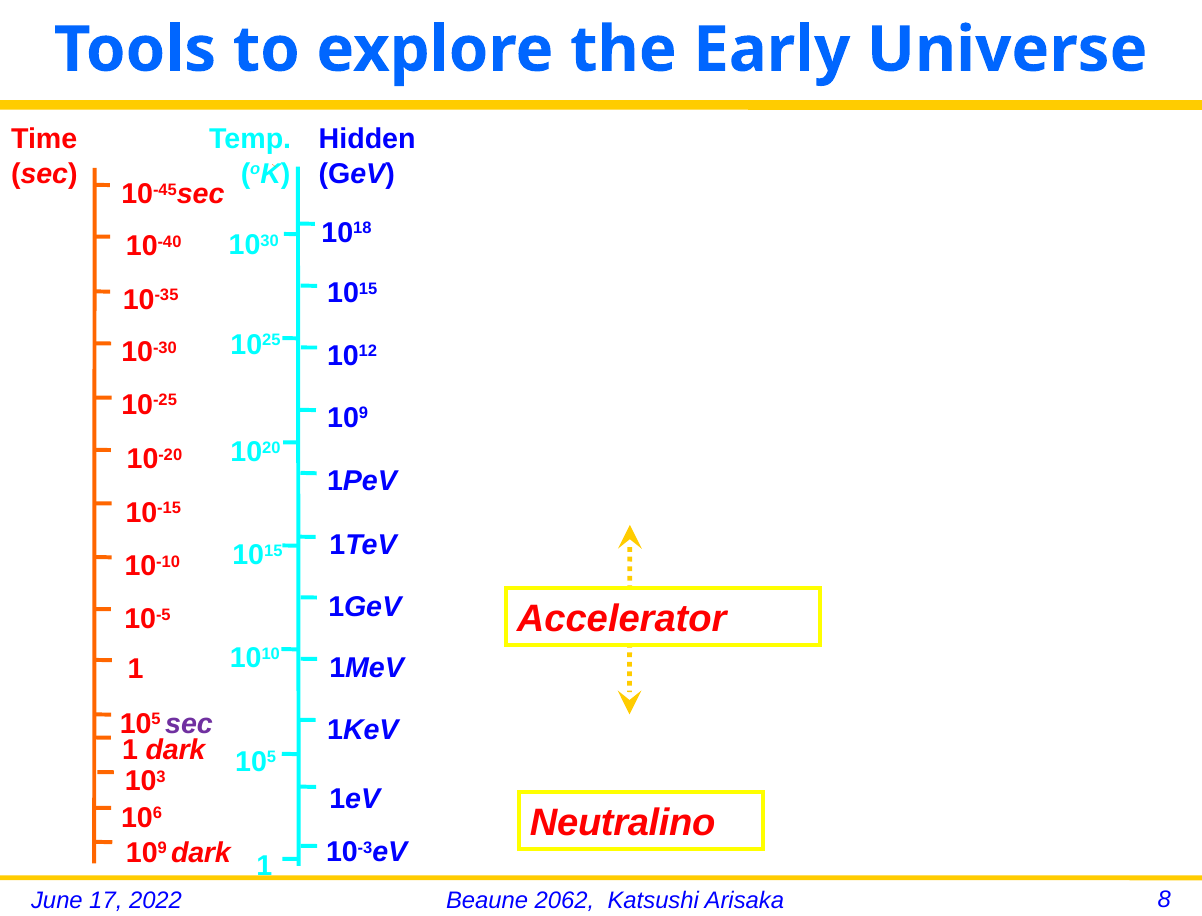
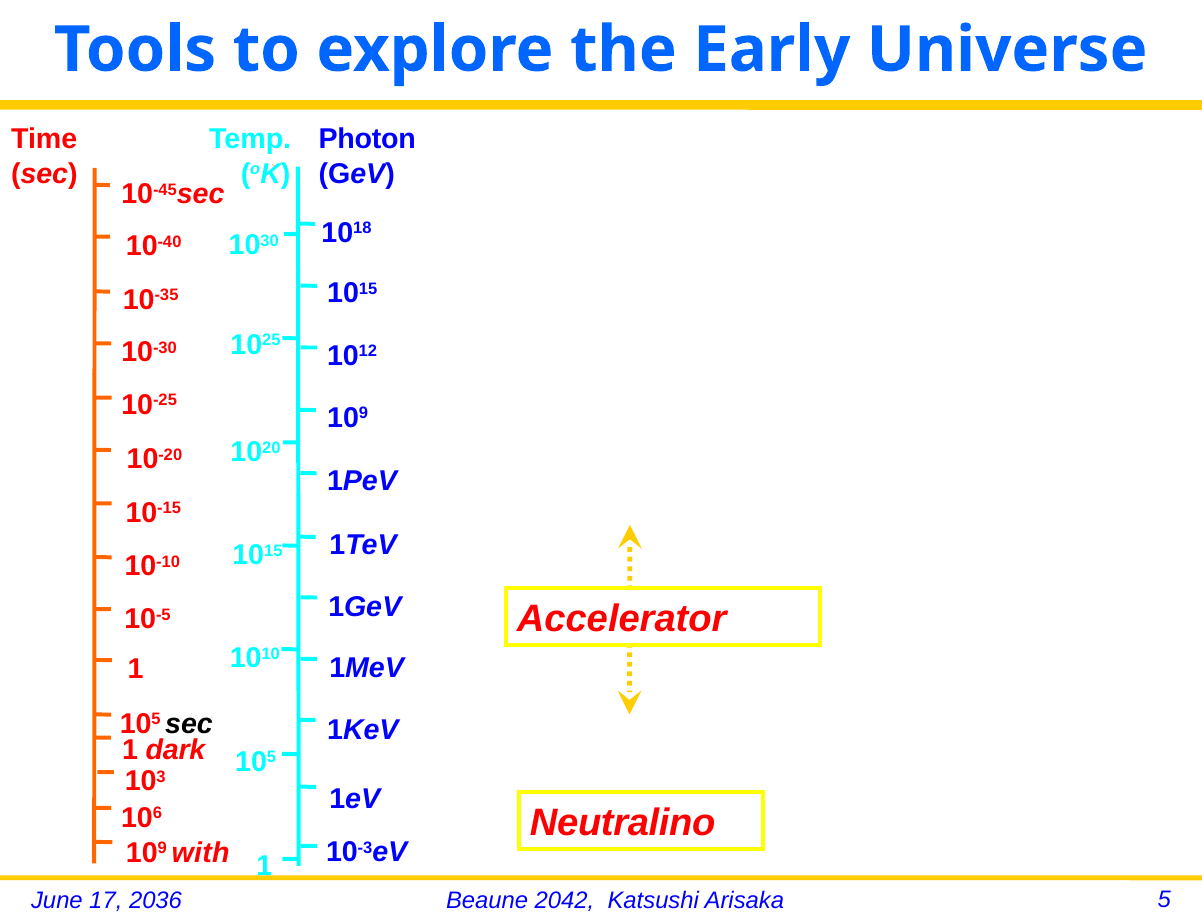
Hidden: Hidden -> Photon (367, 139)
sec colour: purple -> black (189, 724)
109 dark: dark -> with (201, 853)
2022: 2022 -> 2036 (156, 901)
2062: 2062 -> 2042 (565, 901)
8: 8 -> 5 (1164, 900)
